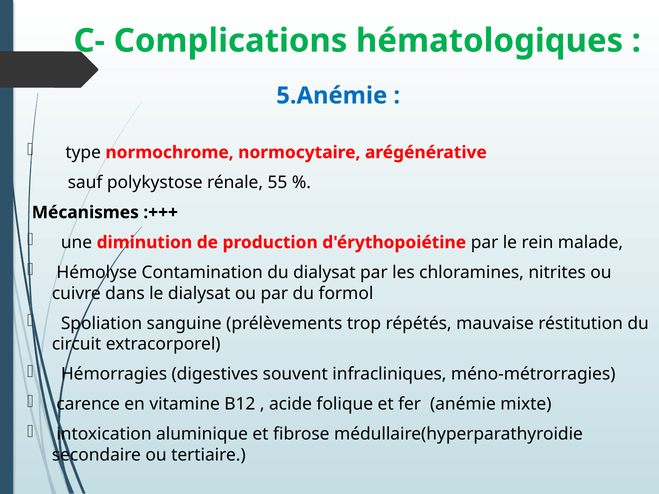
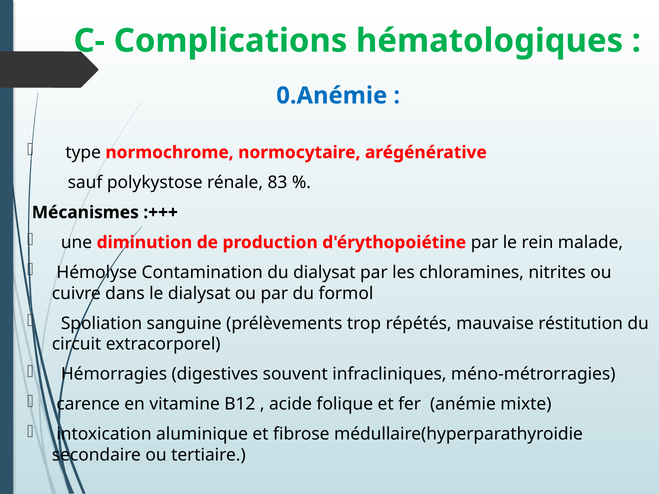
5.Anémie: 5.Anémie -> 0.Anémie (332, 96)
55: 55 -> 83 (277, 183)
